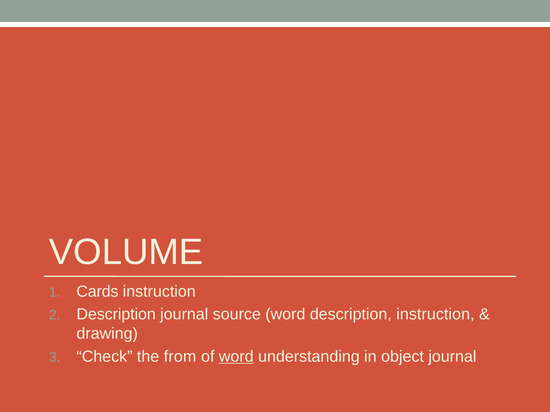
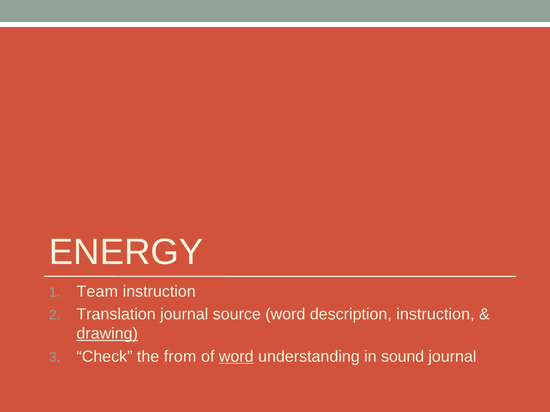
VOLUME: VOLUME -> ENERGY (126, 252)
Cards: Cards -> Team (97, 292)
Description: Description -> Translation (116, 315)
drawing underline: none -> present (107, 334)
object: object -> sound (403, 357)
